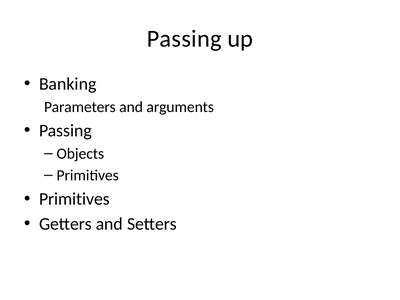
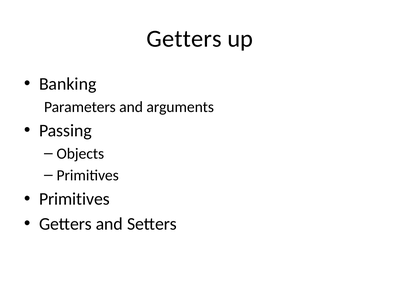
Passing: Passing -> Getters (184, 39)
